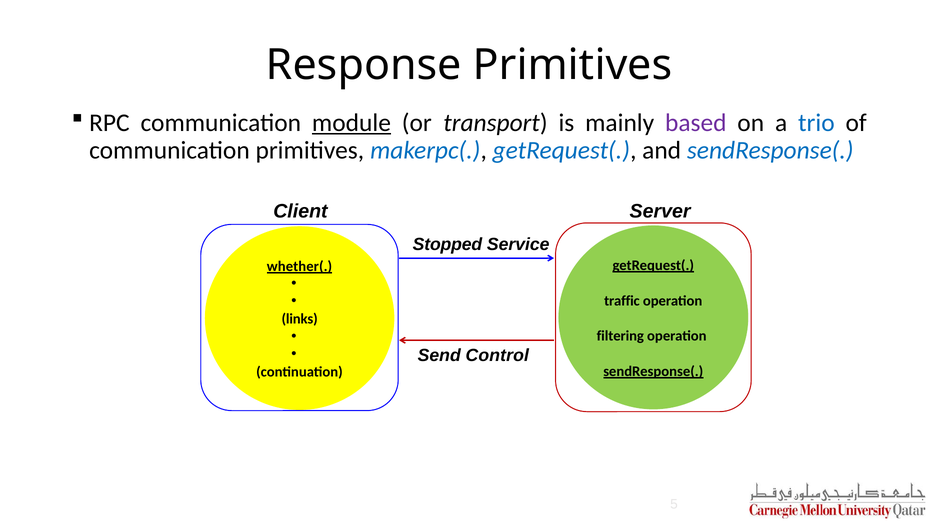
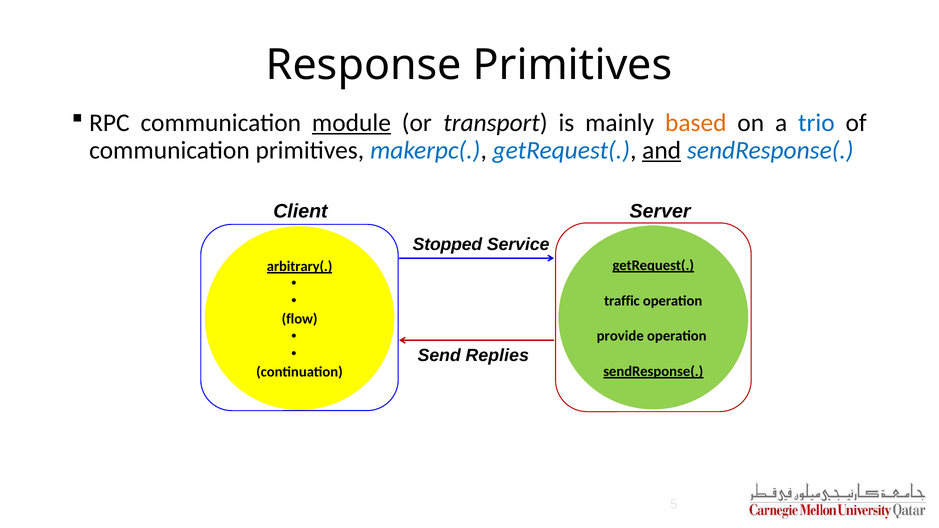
based colour: purple -> orange (696, 123)
and underline: none -> present (662, 150)
whether(: whether( -> arbitrary( (300, 266)
links: links -> flow (300, 319)
filtering: filtering -> provide (620, 336)
Control: Control -> Replies (497, 356)
